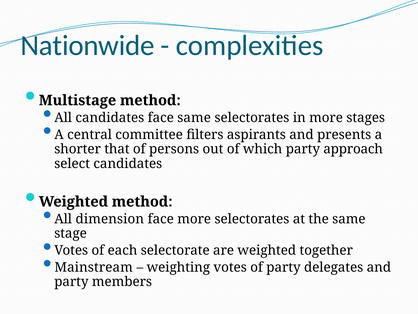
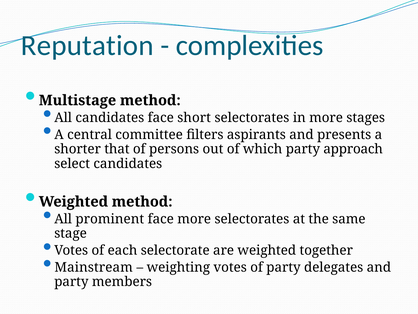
Nationwide: Nationwide -> Reputation (87, 45)
face same: same -> short (194, 118)
dimension: dimension -> prominent (110, 219)
